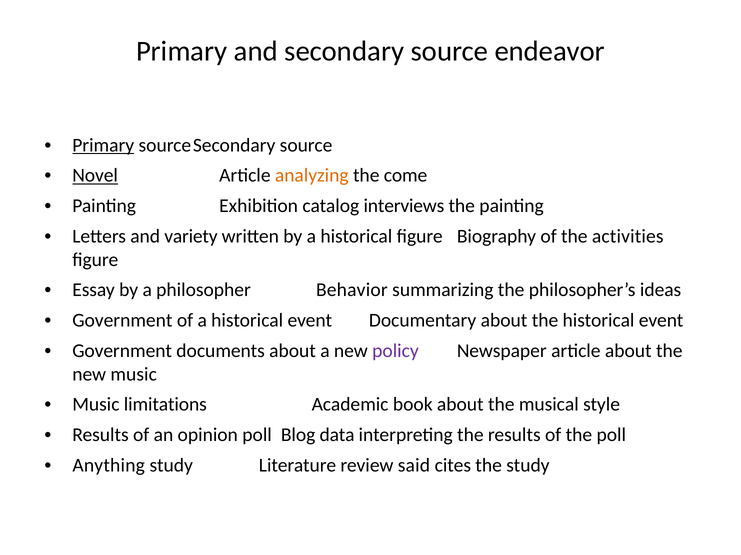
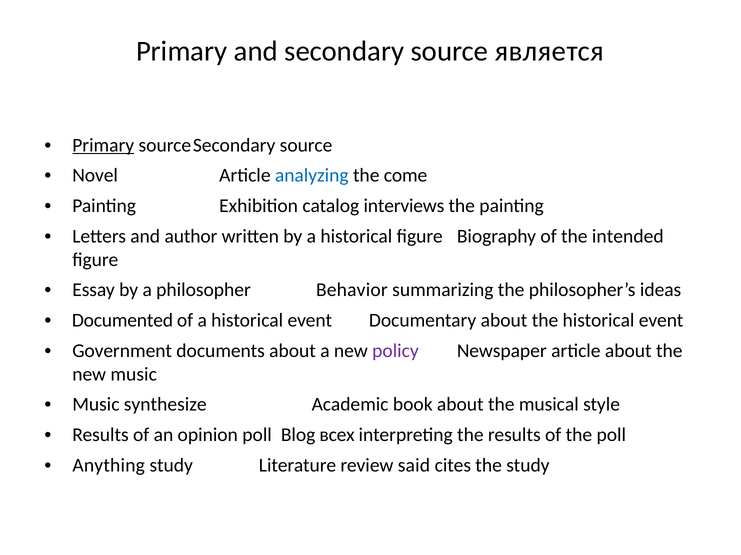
endeavor: endeavor -> является (549, 51)
Novel underline: present -> none (95, 176)
analyzing colour: orange -> blue (312, 176)
variety: variety -> author (191, 236)
activities: activities -> intended (628, 236)
Government: Government -> Documented (122, 321)
limitations: limitations -> synthesize (165, 405)
data: data -> всех (337, 435)
